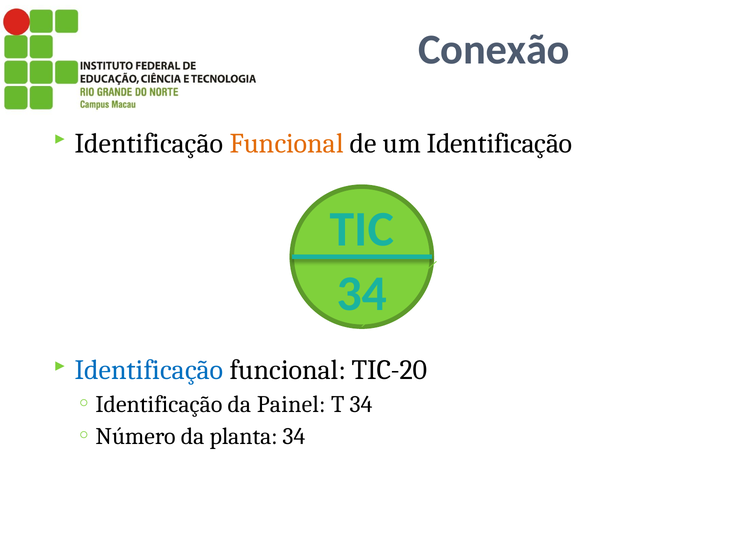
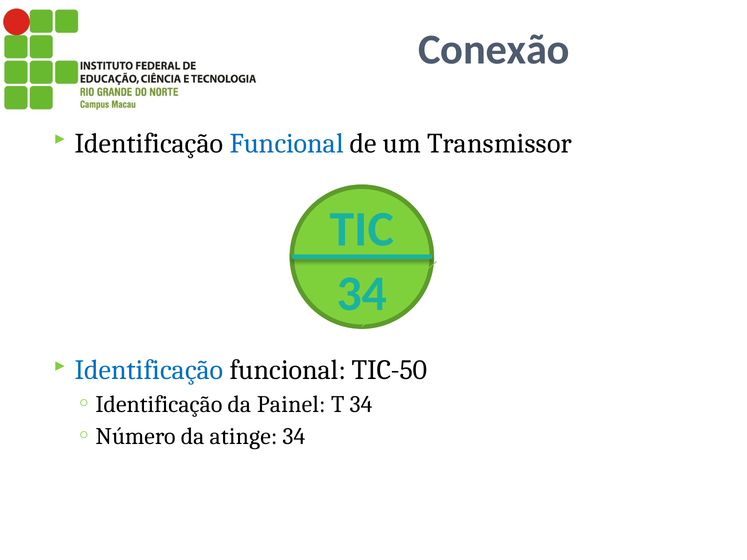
Funcional colour: orange -> blue (287, 143)
um Identificação: Identificação -> Transmissor (499, 143)
TIC-20: TIC-20 -> TIC-50 (390, 370)
planta: planta -> atinge (243, 436)
